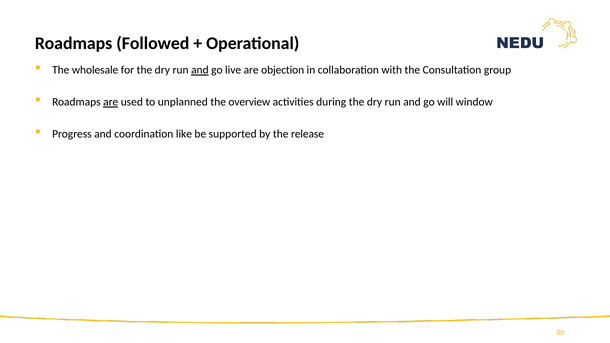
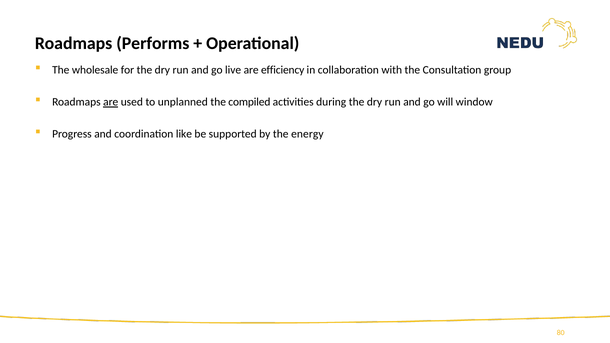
Followed: Followed -> Performs (153, 43)
and underline: present -> none (200, 70)
objection: objection -> efficiency (283, 70)
overview: overview -> compiled (249, 102)
release: release -> energy (307, 134)
